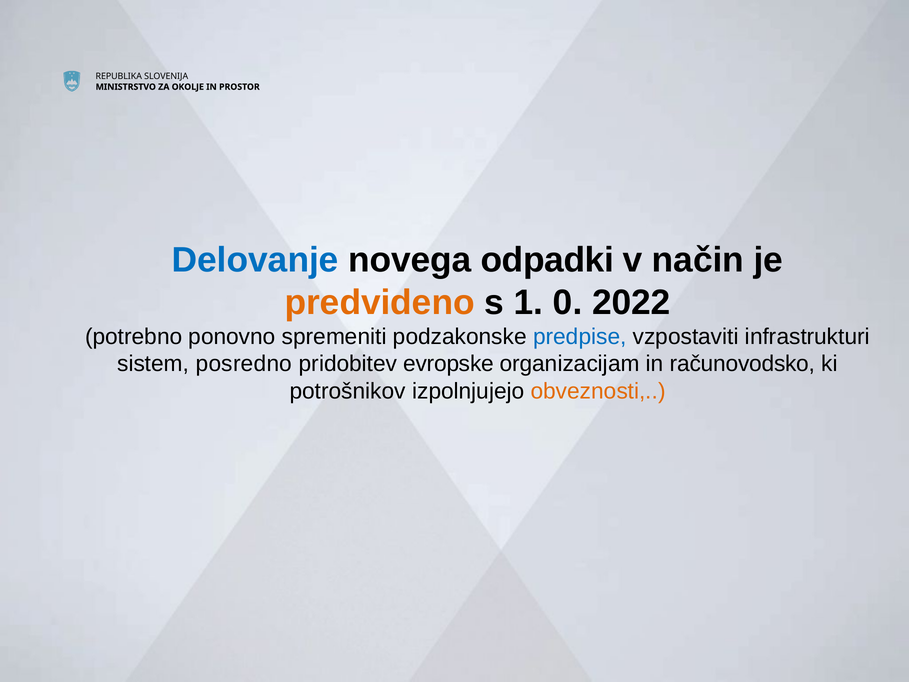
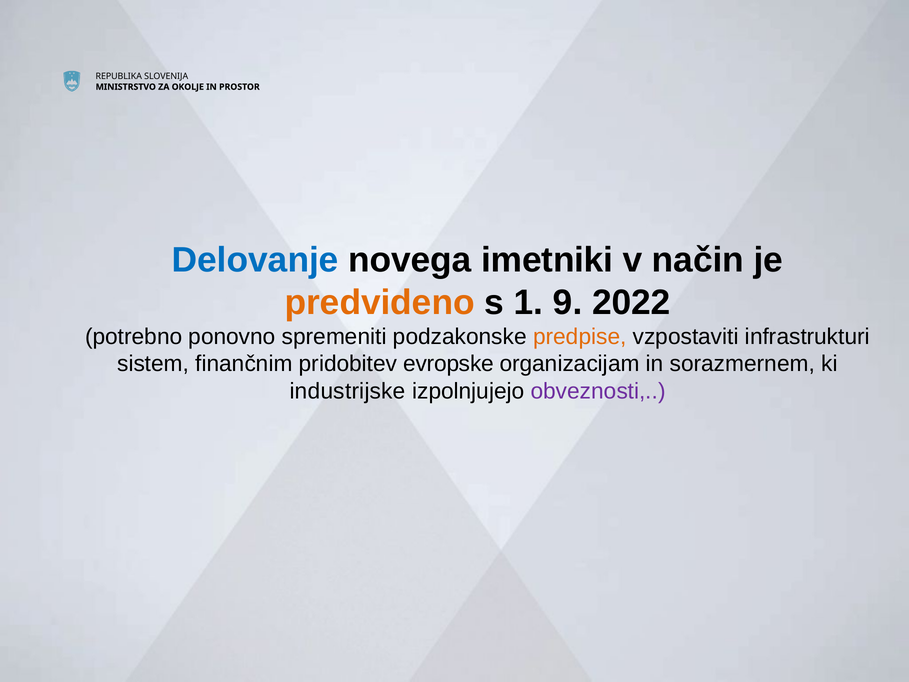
odpadki: odpadki -> imetniki (547, 260)
0: 0 -> 9 (568, 303)
predpise colour: blue -> orange (580, 336)
posredno: posredno -> finančnim (244, 364)
računovodsko: računovodsko -> sorazmernem (742, 364)
potrošnikov: potrošnikov -> industrijske (348, 391)
obveznosti colour: orange -> purple (598, 391)
